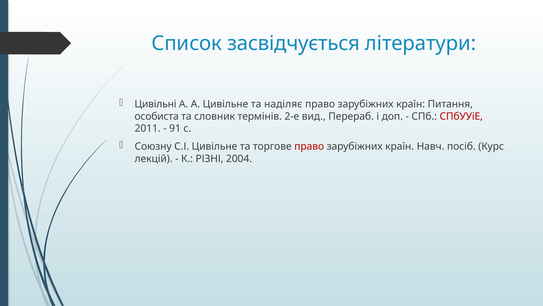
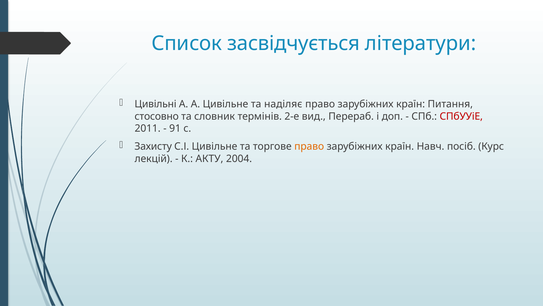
особиста: особиста -> стосовно (157, 116)
Союзну: Союзну -> Захисту (153, 146)
право colour: red -> orange (309, 146)
РІЗНІ: РІЗНІ -> АКТУ (209, 158)
